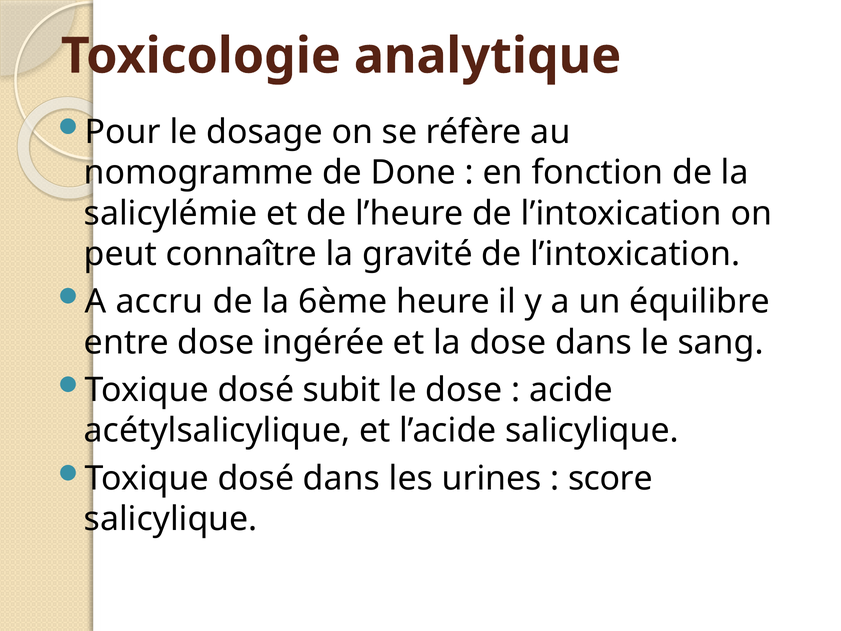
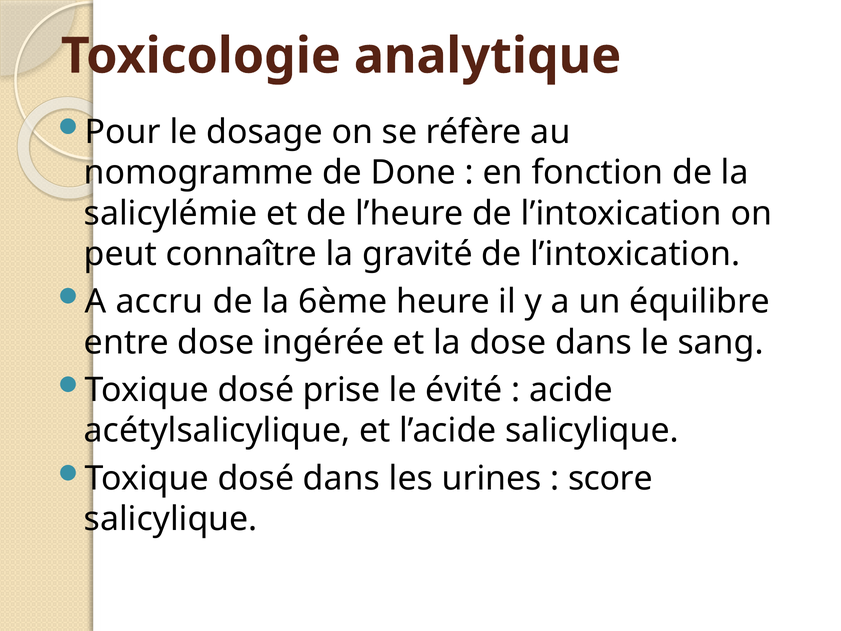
subit: subit -> prise (342, 390)
le dose: dose -> évité (464, 390)
